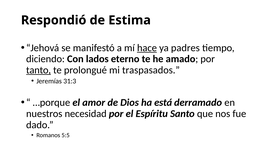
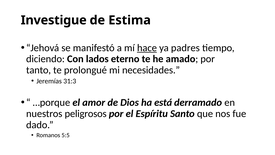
Respondió: Respondió -> Investigue (54, 20)
tanto underline: present -> none (39, 70)
traspasados: traspasados -> necesidades (151, 70)
necesidad: necesidad -> peligrosos (86, 113)
